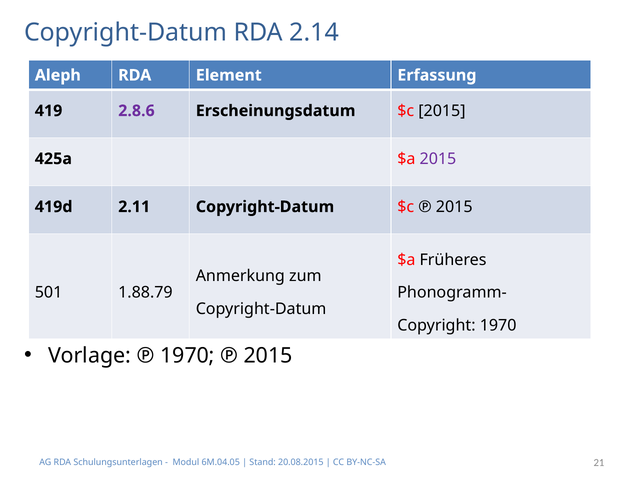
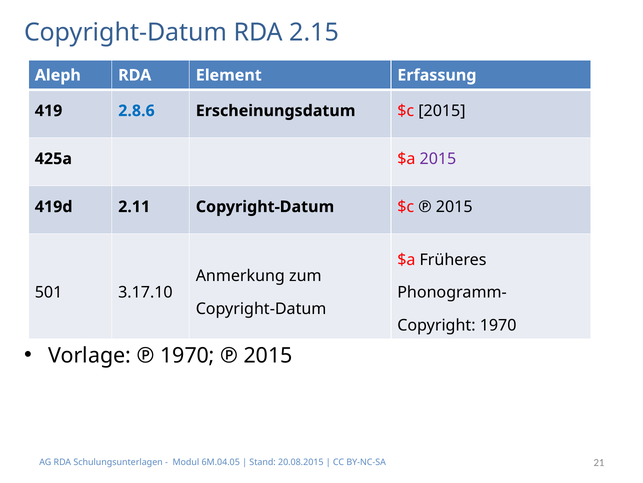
2.14: 2.14 -> 2.15 (314, 33)
2.8.6 colour: purple -> blue (136, 111)
1.88.79: 1.88.79 -> 3.17.10 (145, 292)
